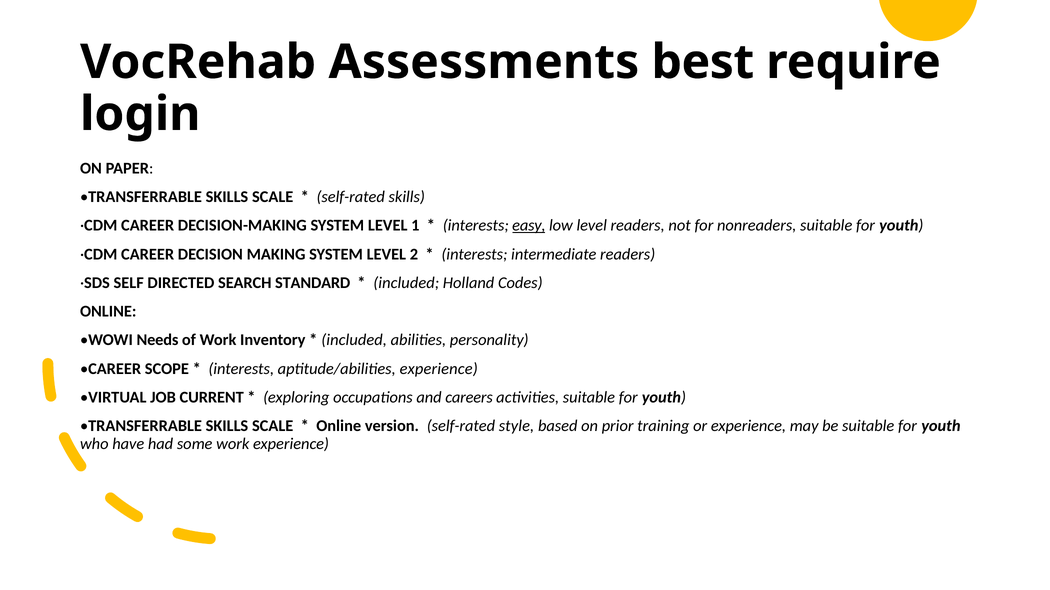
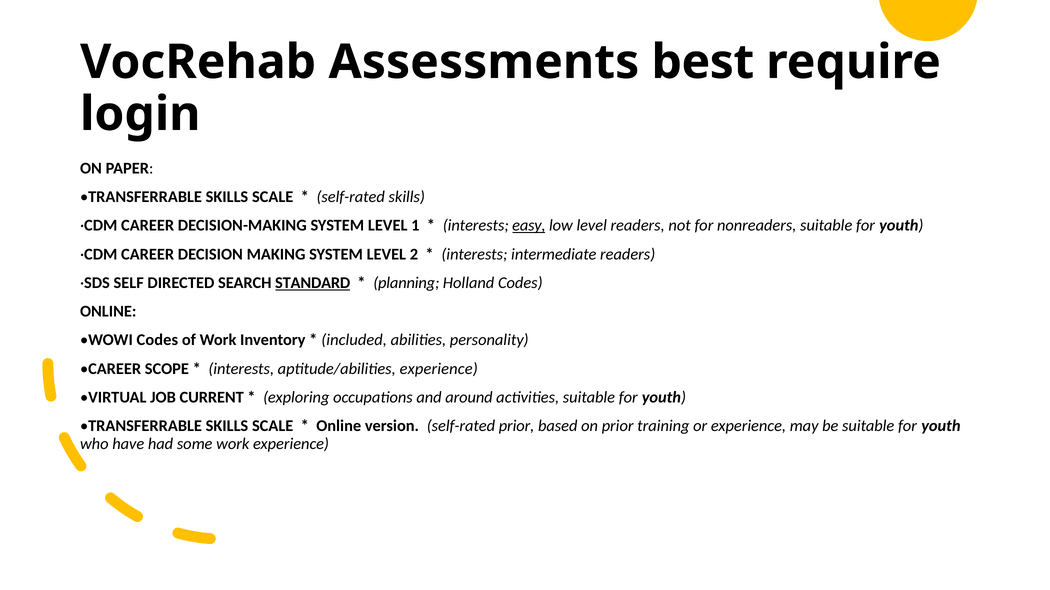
STANDARD underline: none -> present (313, 283)
included: included -> planning (406, 283)
WOWI Needs: Needs -> Codes (157, 340)
careers: careers -> around (469, 398)
self-rated style: style -> prior (517, 426)
